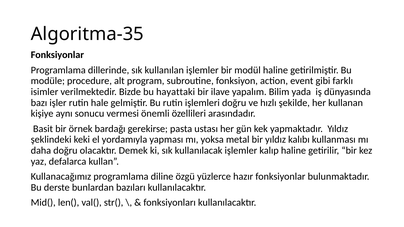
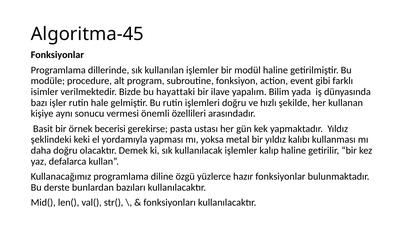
Algoritma-35: Algoritma-35 -> Algoritma-45 (87, 34)
bardağı: bardağı -> becerisi (110, 129)
